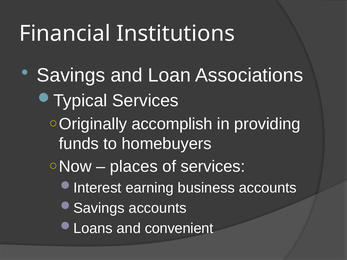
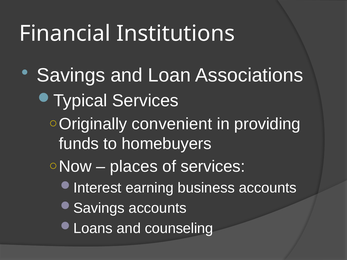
accomplish: accomplish -> convenient (172, 124)
convenient: convenient -> counseling (179, 228)
